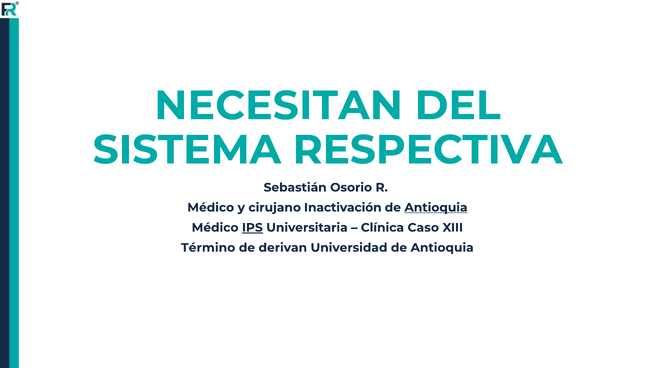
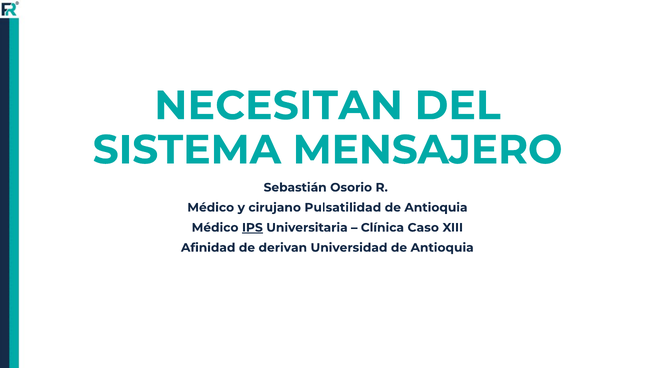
RESPECTIVA: RESPECTIVA -> MENSAJERO (428, 150)
Inactivación: Inactivación -> Pulsatilidad (343, 208)
Antioquia underline: present -> none (436, 208)
Término: Término -> Afinidad (208, 248)
